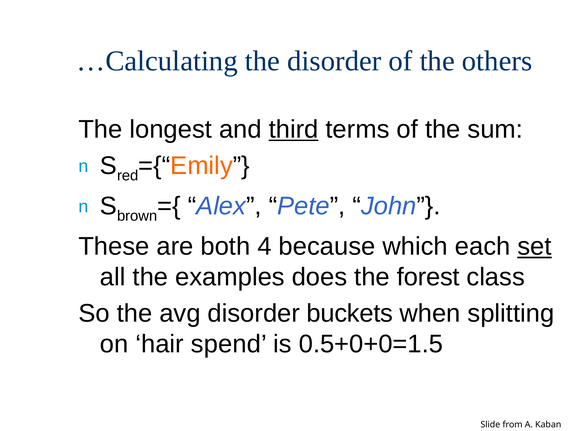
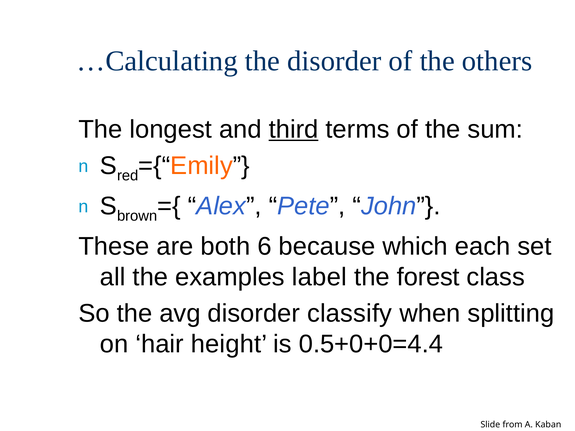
4: 4 -> 6 (264, 247)
set underline: present -> none (534, 247)
does: does -> label (319, 277)
buckets: buckets -> classify (350, 314)
spend: spend -> height (229, 344)
0.5+0+0=1.5: 0.5+0+0=1.5 -> 0.5+0+0=4.4 (371, 344)
